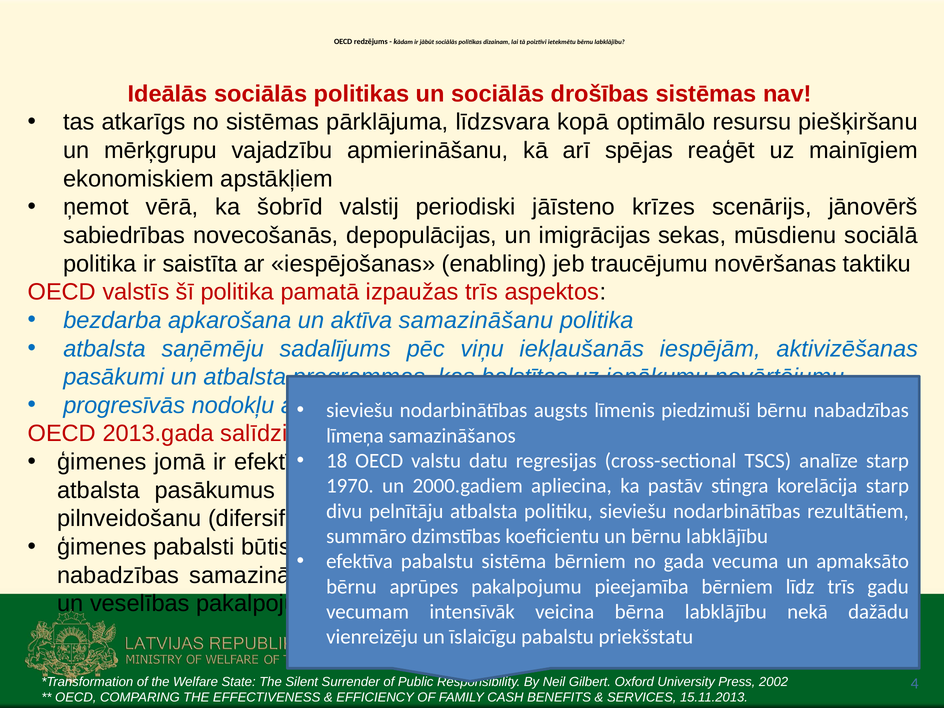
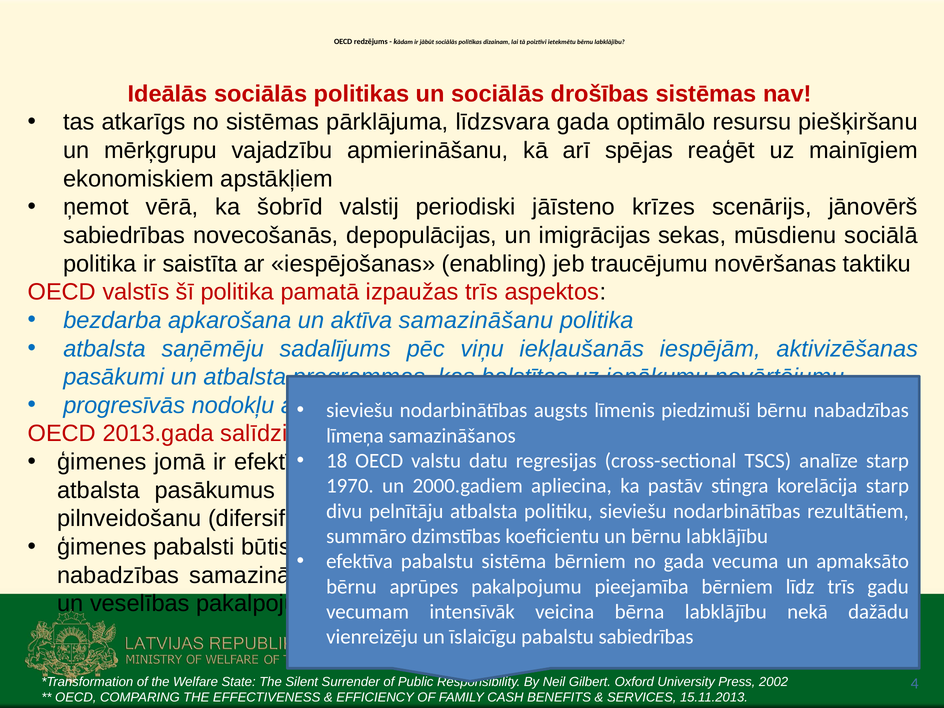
līdzsvara kopā: kopā -> gada (583, 122)
pabalstu priekšstatu: priekšstatu -> sabiedrības (646, 637)
